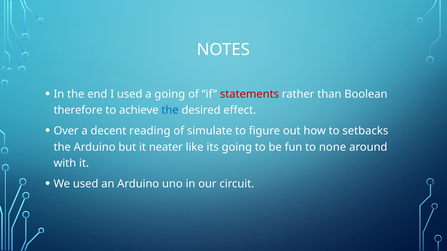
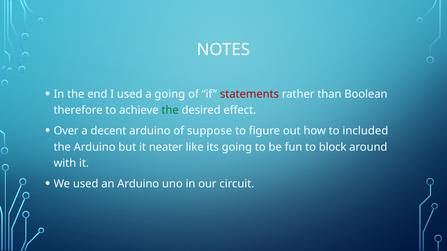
the colour: blue -> green (170, 110)
decent reading: reading -> arduino (150, 131)
simulate: simulate -> suppose (210, 131)
setbacks: setbacks -> included (365, 131)
none: none -> block (333, 147)
